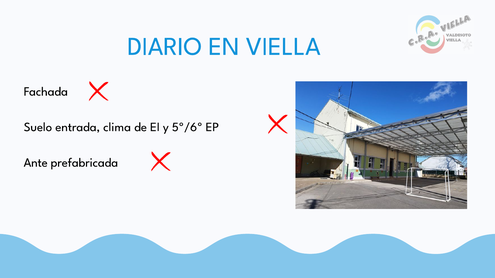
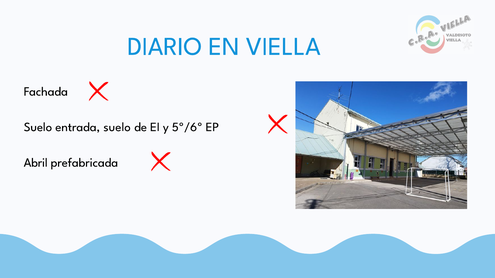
entrada clima: clima -> suelo (117, 127)
Ante: Ante -> Abril (36, 163)
